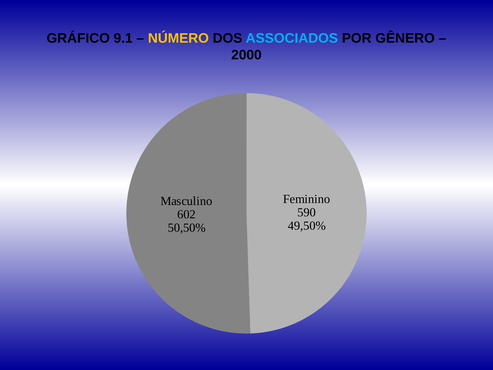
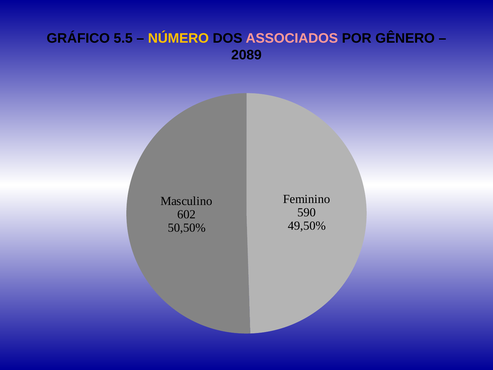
9.1: 9.1 -> 5.5 (123, 38)
ASSOCIADOS colour: light blue -> pink (292, 38)
2000: 2000 -> 2089 (246, 55)
